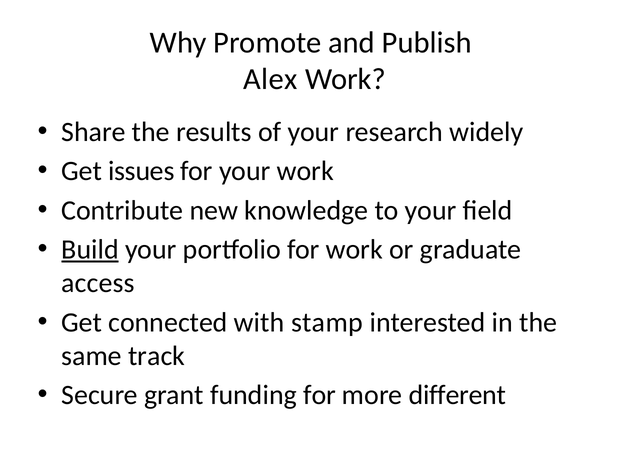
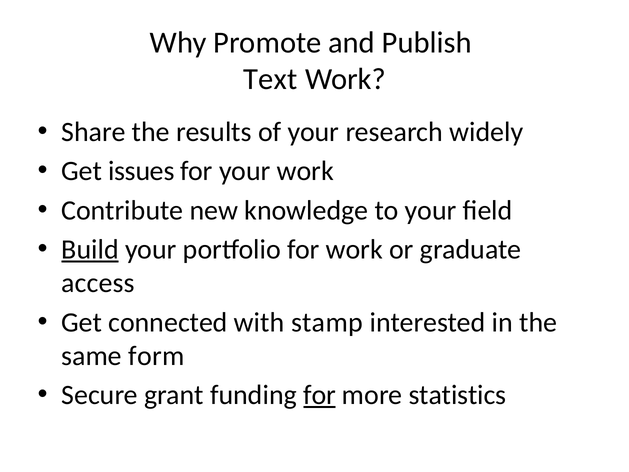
Alex: Alex -> Text (270, 79)
track: track -> form (156, 356)
for underline: none -> present (320, 395)
different: different -> statistics (457, 395)
